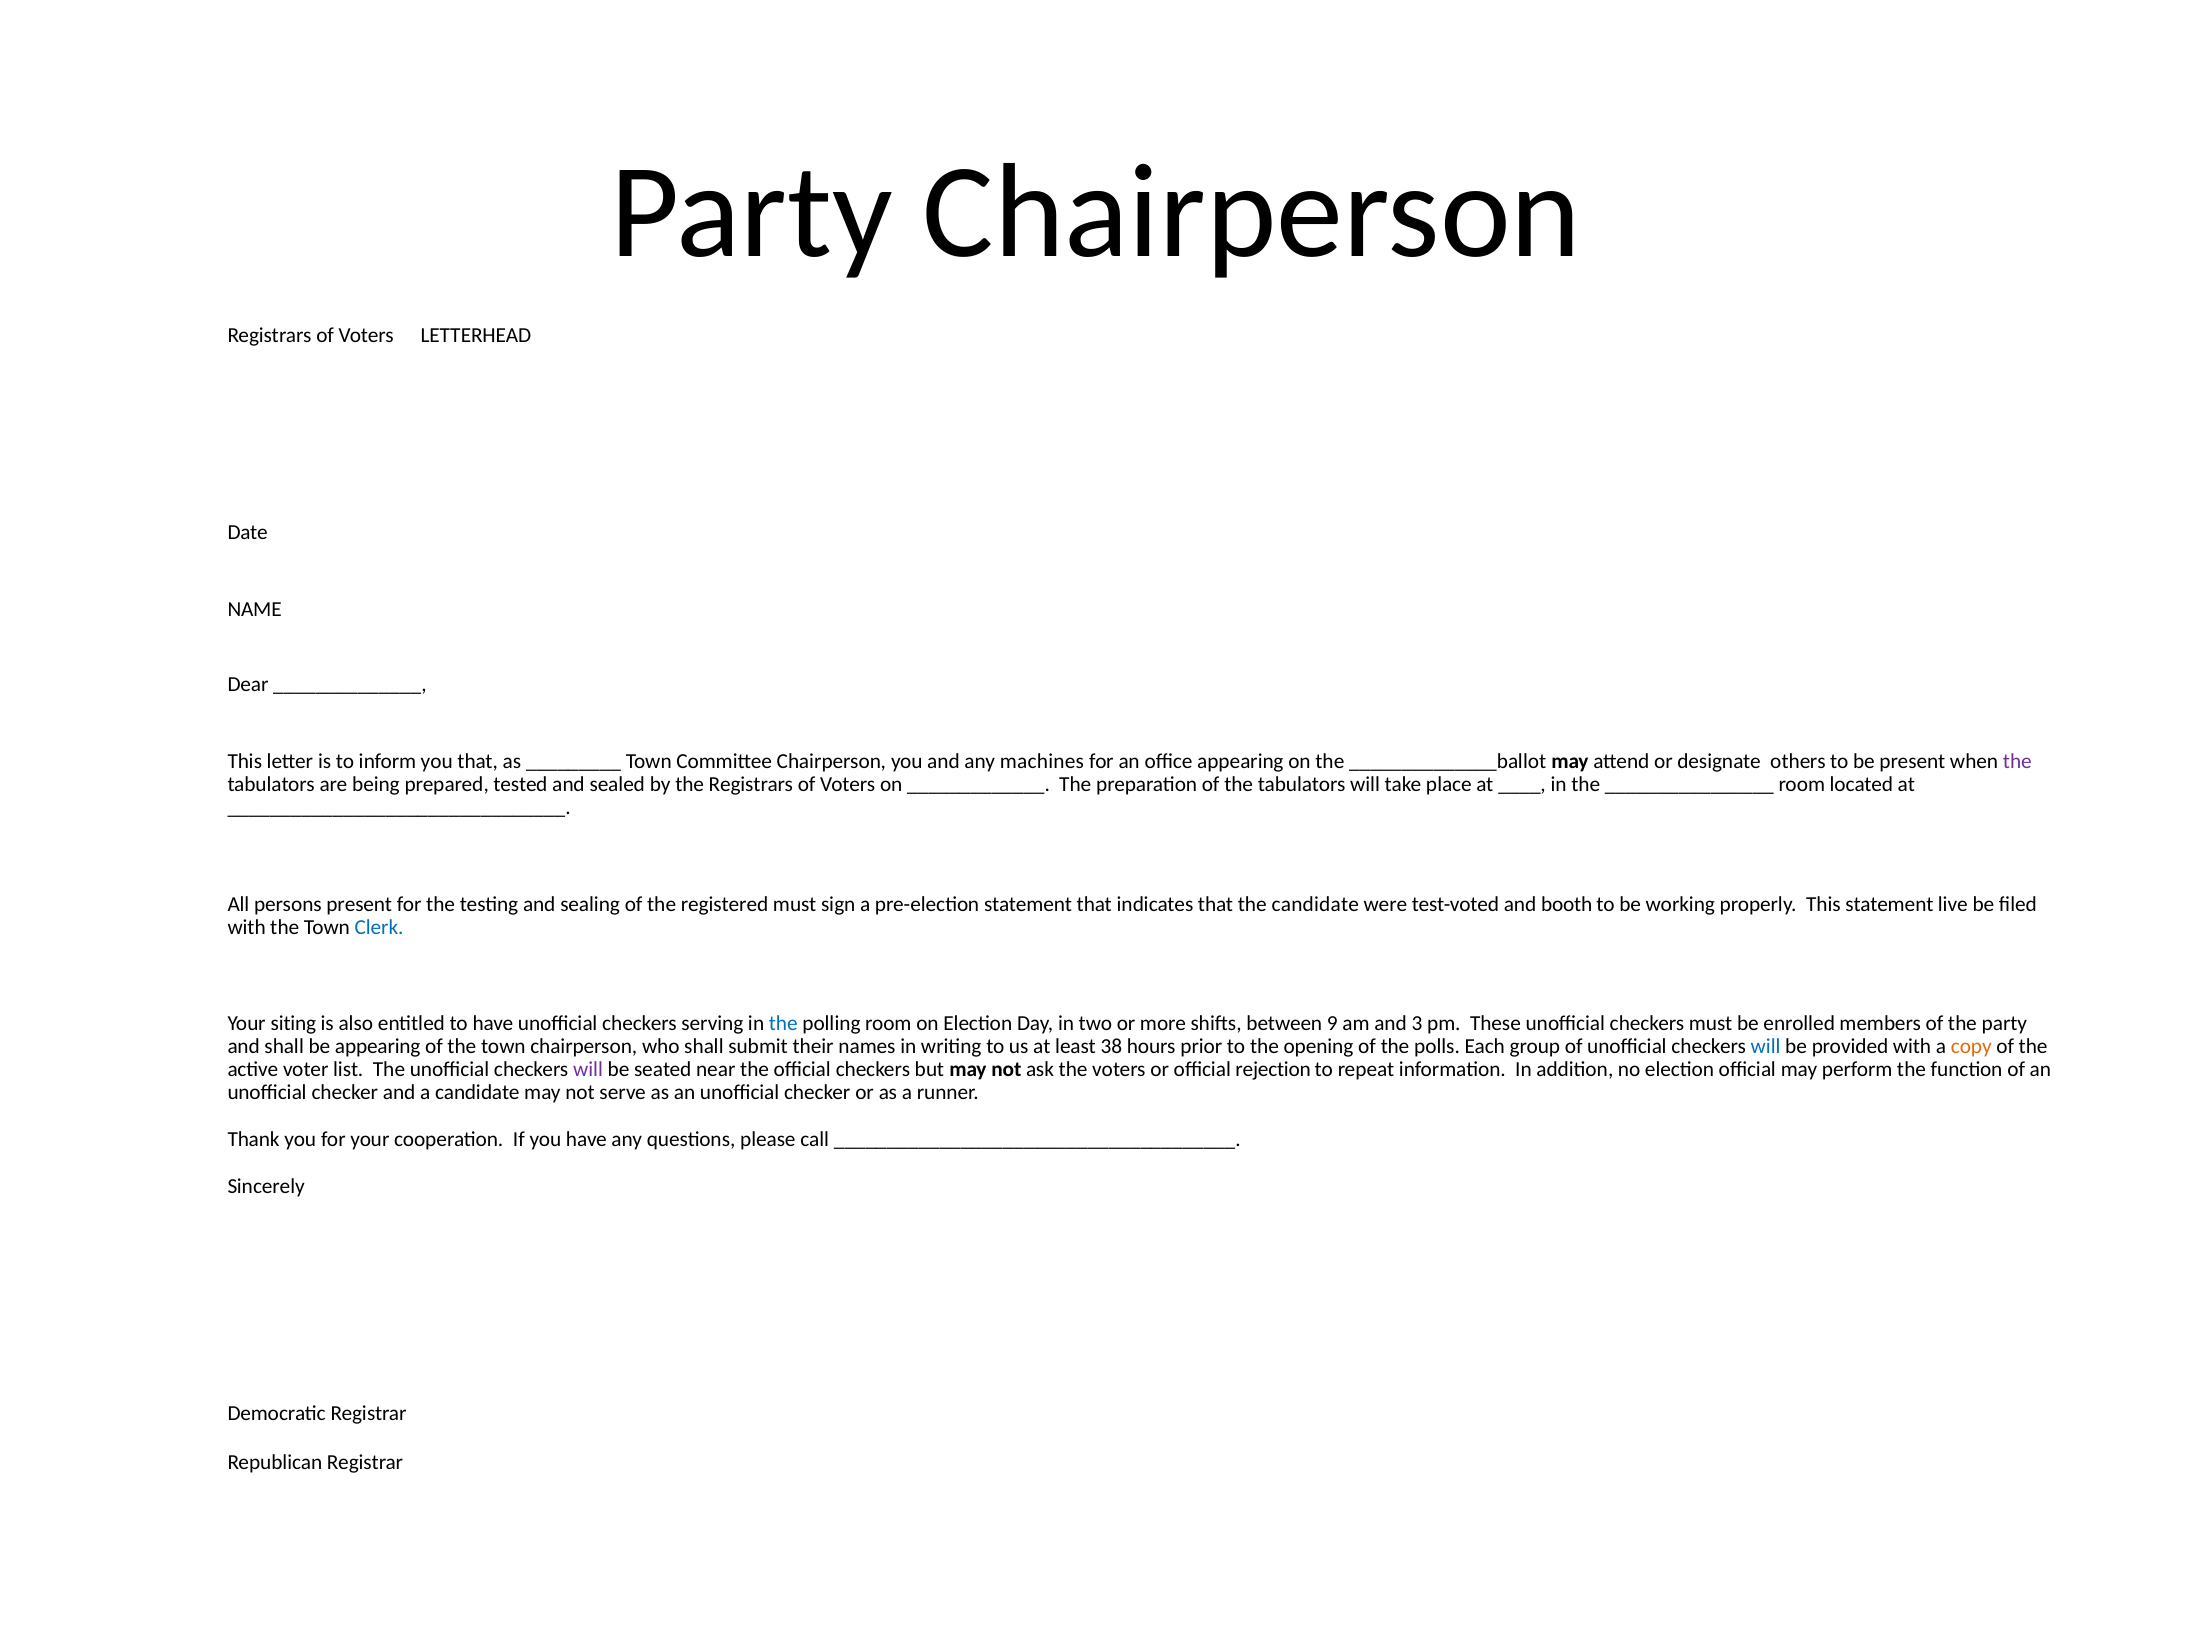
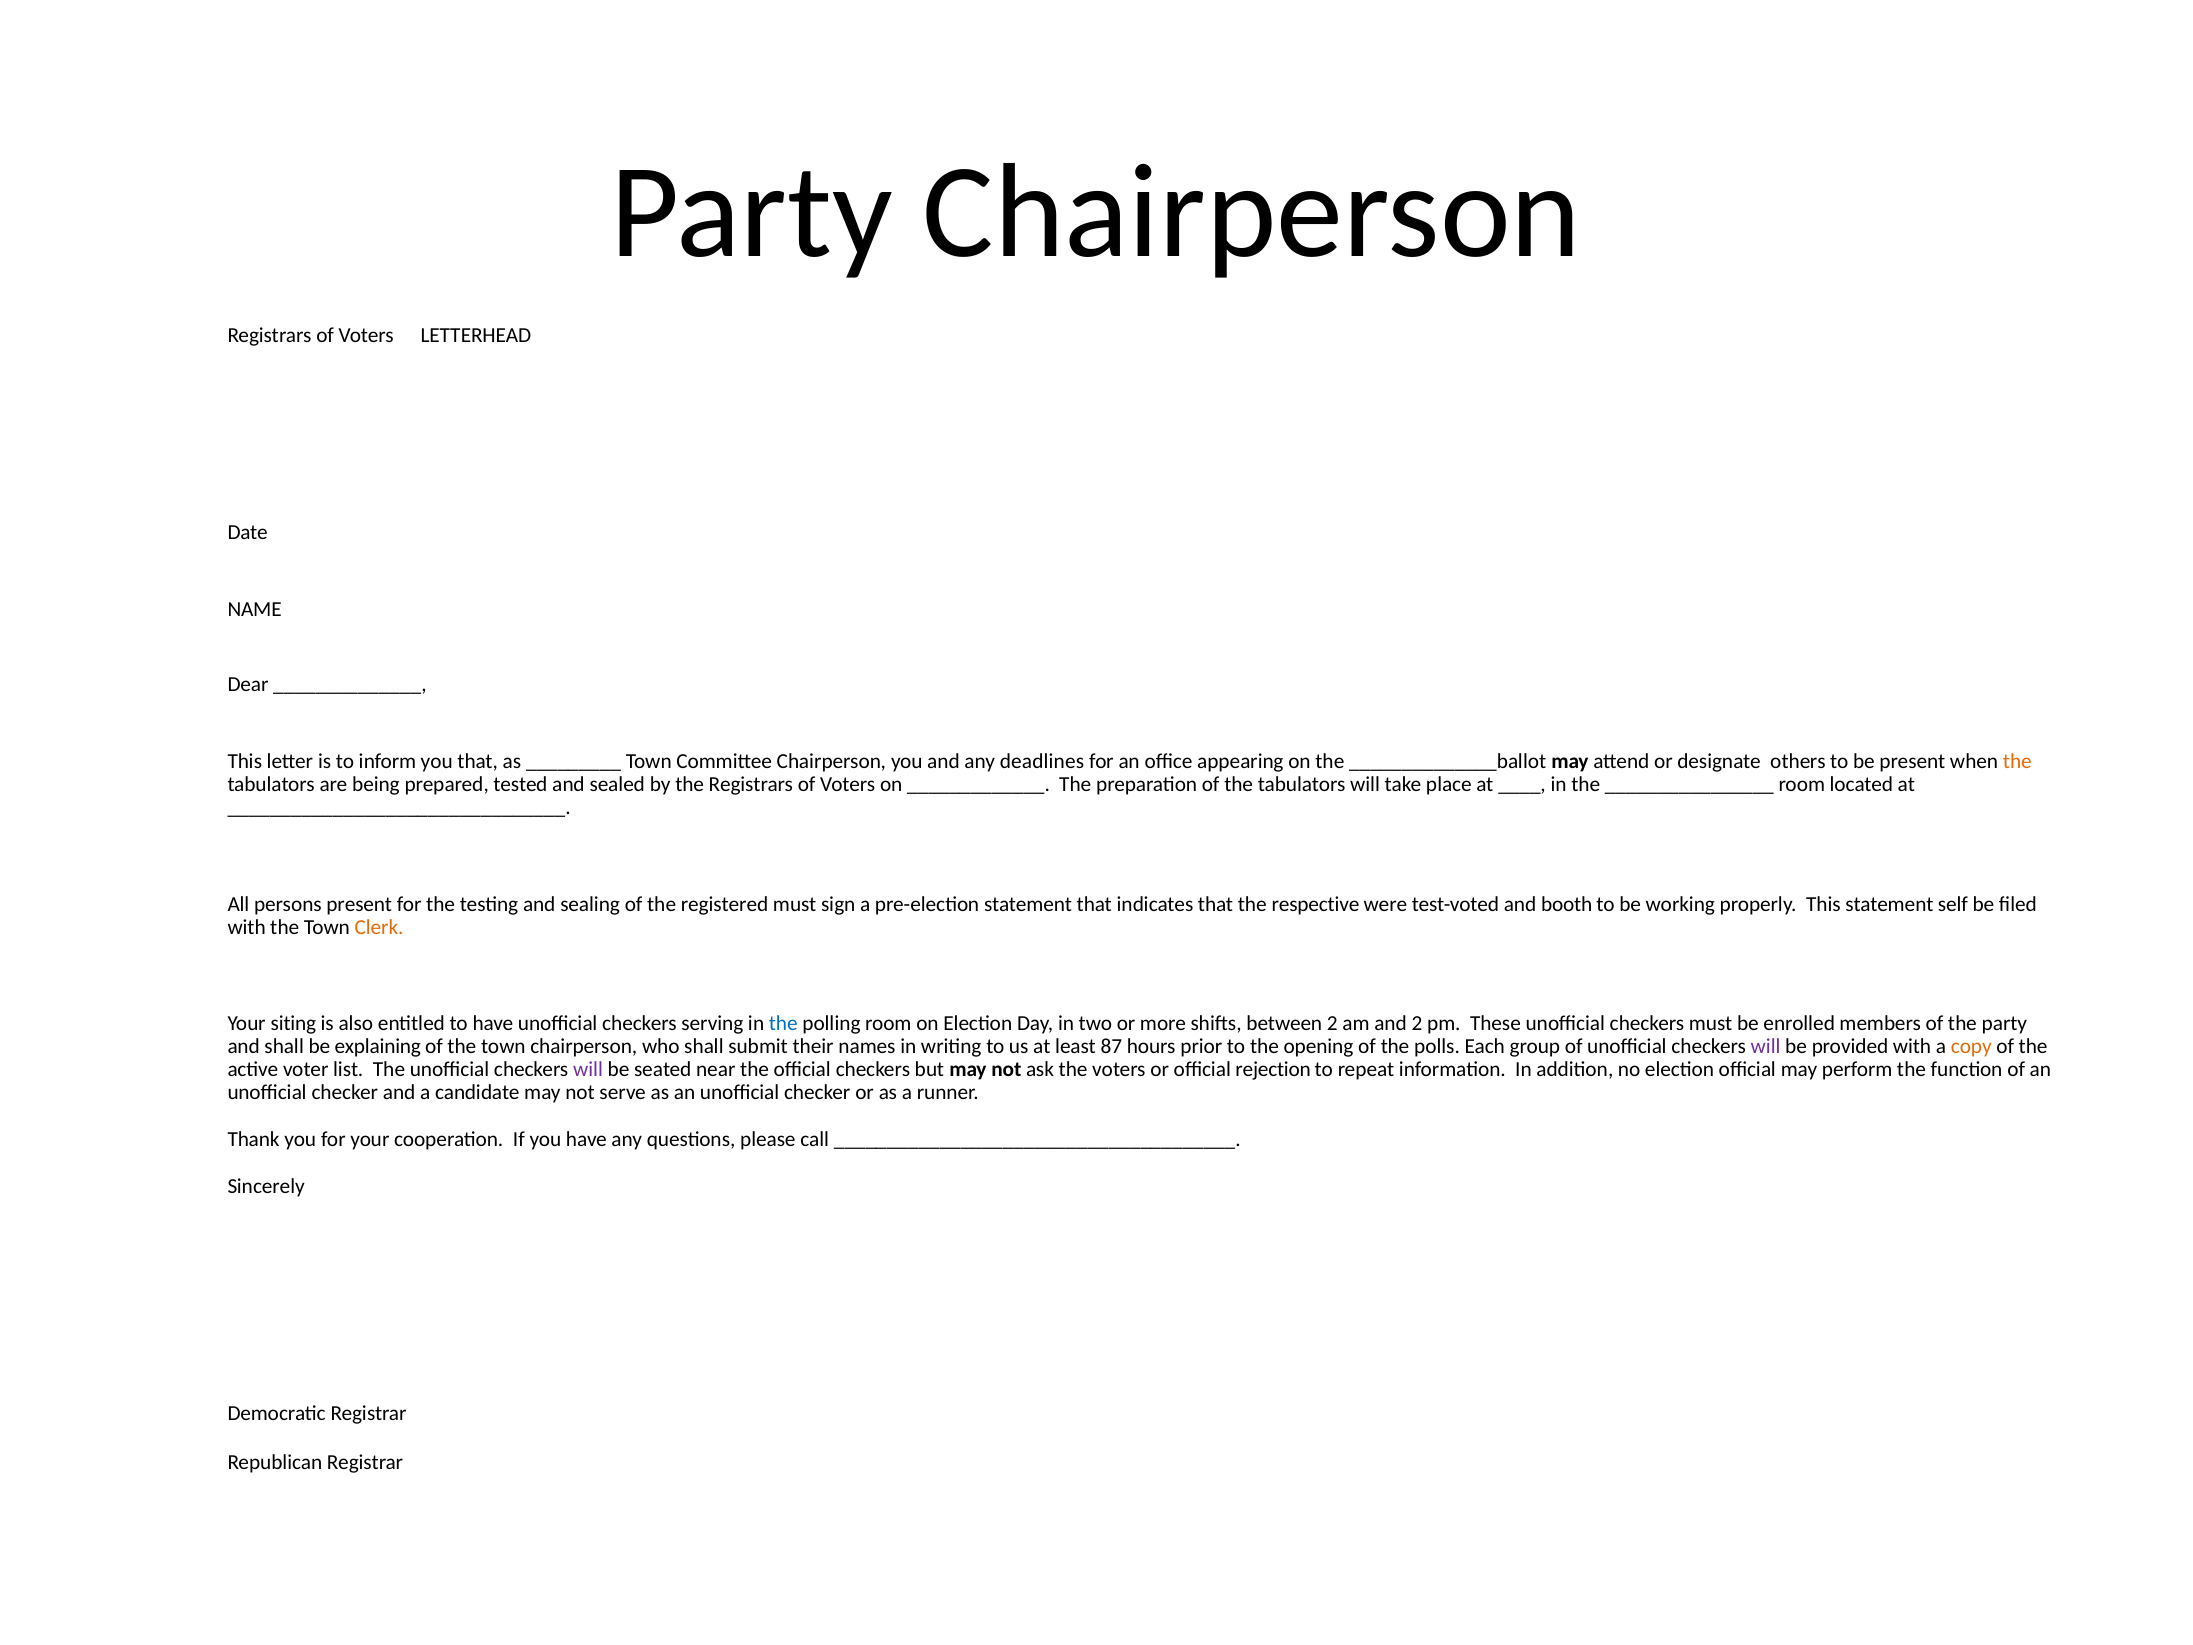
machines: machines -> deadlines (1042, 761)
the colour: purple -> orange (2017, 761)
the candidate: candidate -> respective (1316, 904)
live: live -> self (1953, 904)
Clerk colour: blue -> orange (379, 927)
between 9: 9 -> 2 (1332, 1024)
and 3: 3 -> 2 (1417, 1024)
be appearing: appearing -> explaining (378, 1047)
38: 38 -> 87 (1111, 1047)
will colour: blue -> purple (1766, 1047)
